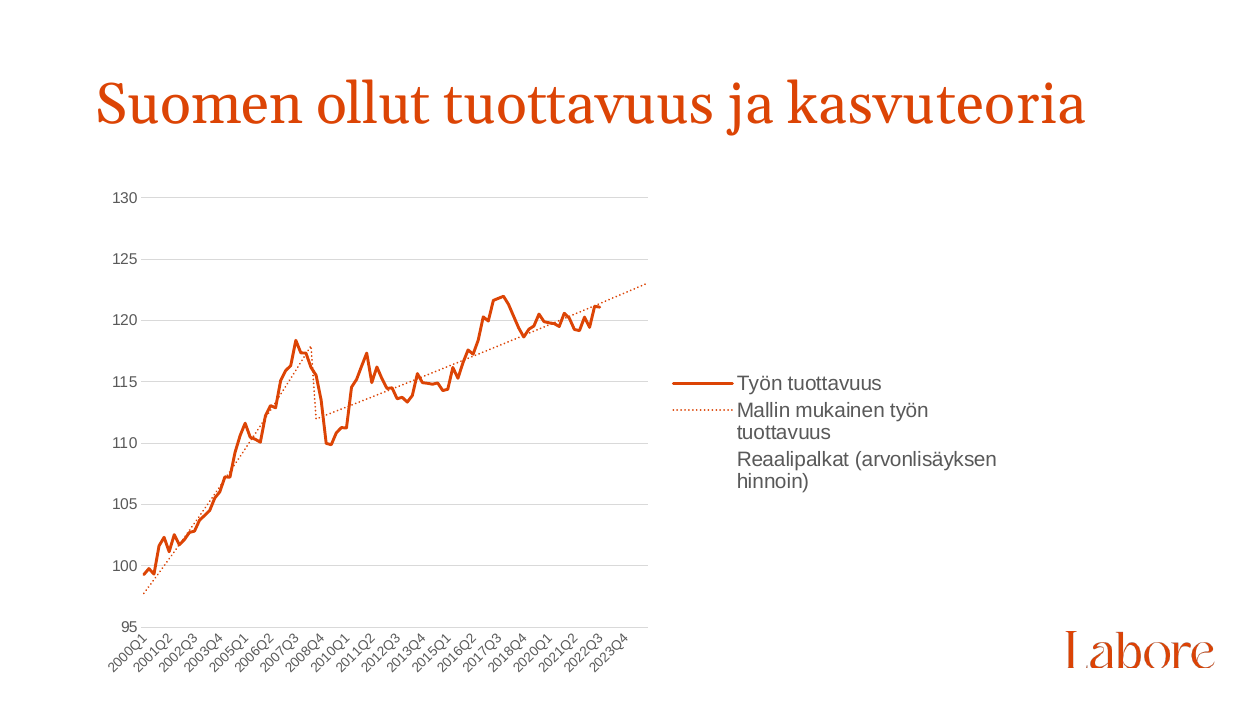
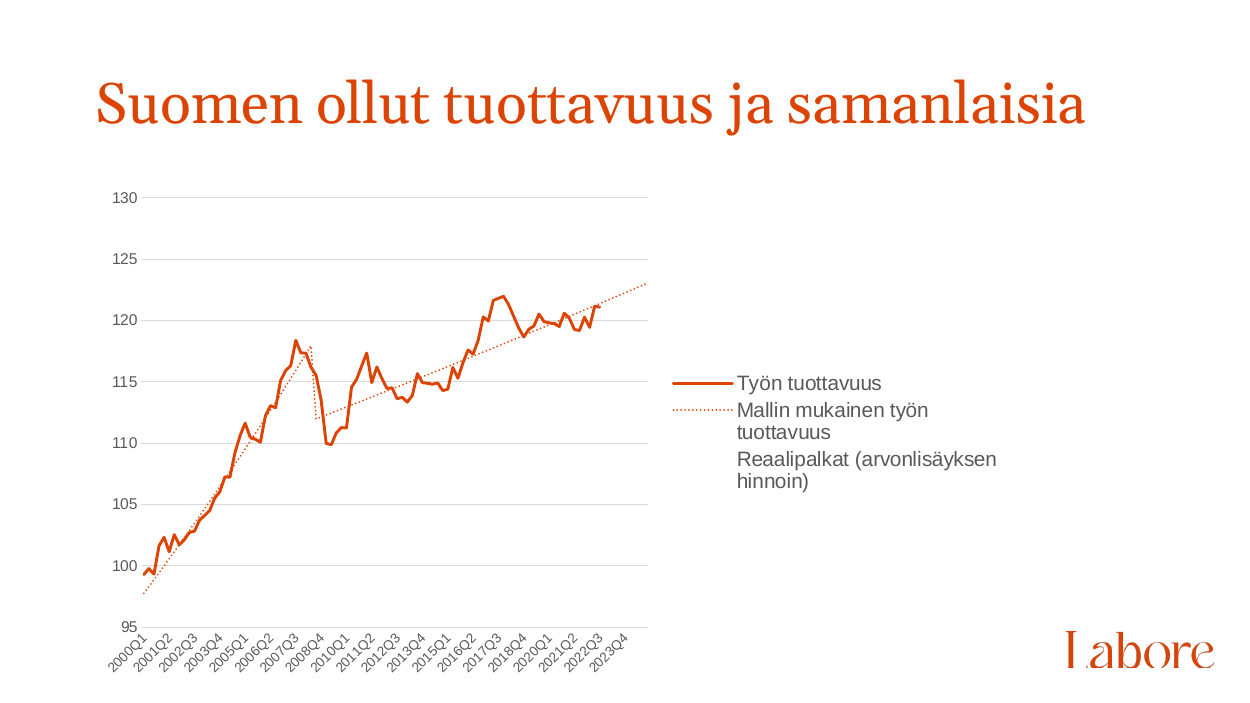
kasvuteoria: kasvuteoria -> samanlaisia (937, 105)
